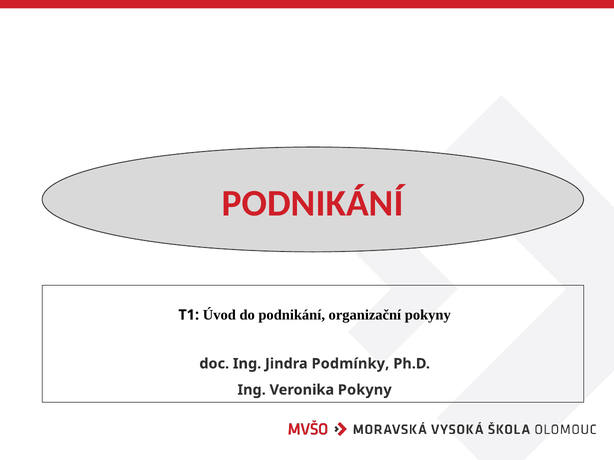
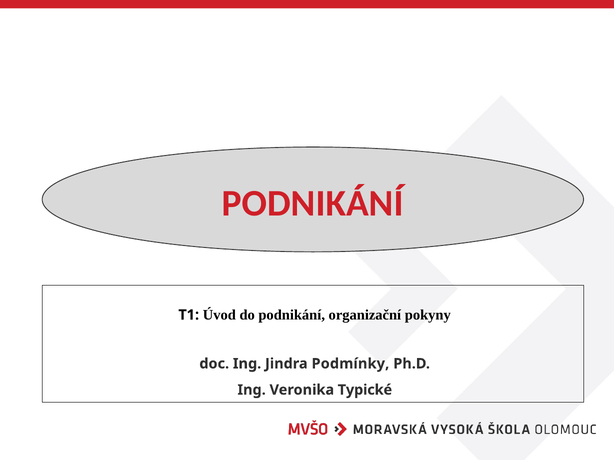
Veronika Pokyny: Pokyny -> Typické (365, 390)
